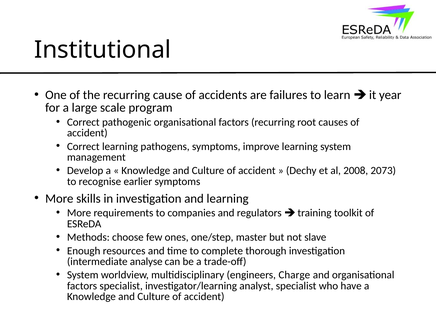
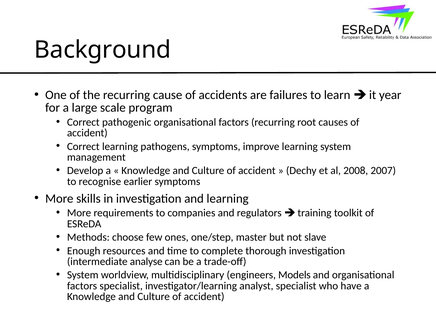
Institutional: Institutional -> Background (103, 50)
2073: 2073 -> 2007 (383, 171)
Charge: Charge -> Models (294, 275)
